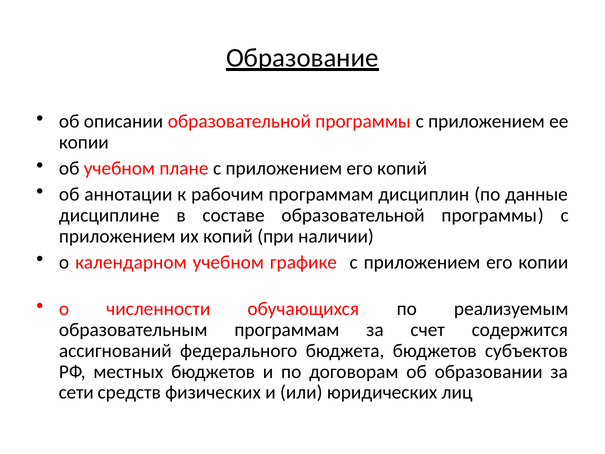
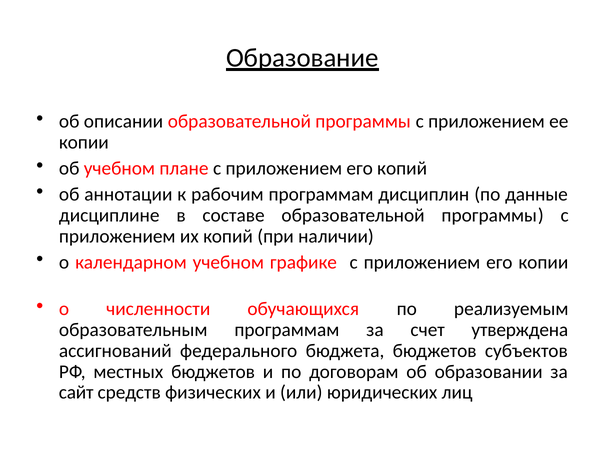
содержится: содержится -> утверждена (520, 330)
сети: сети -> сайт (76, 392)
